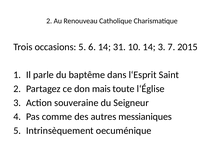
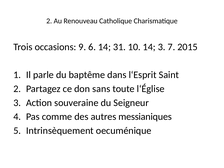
occasions 5: 5 -> 9 (82, 47)
mais: mais -> sans (101, 89)
